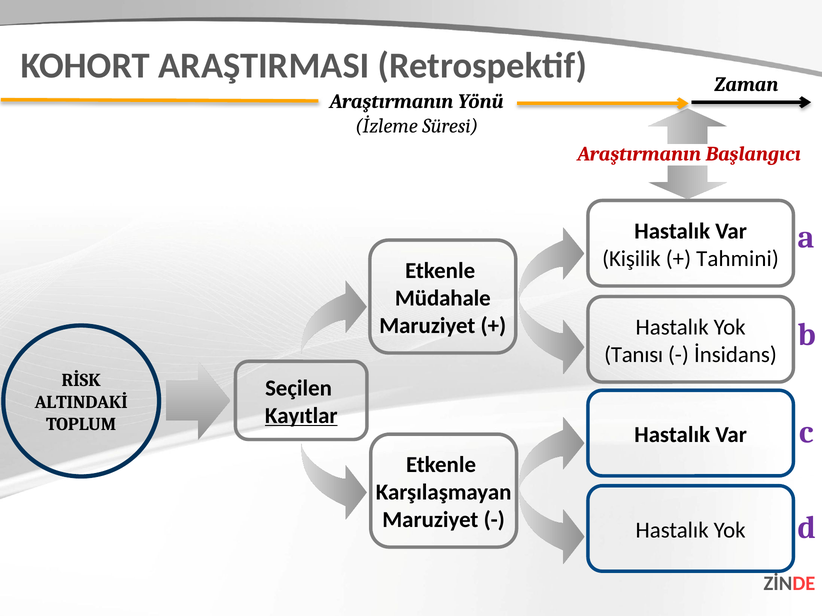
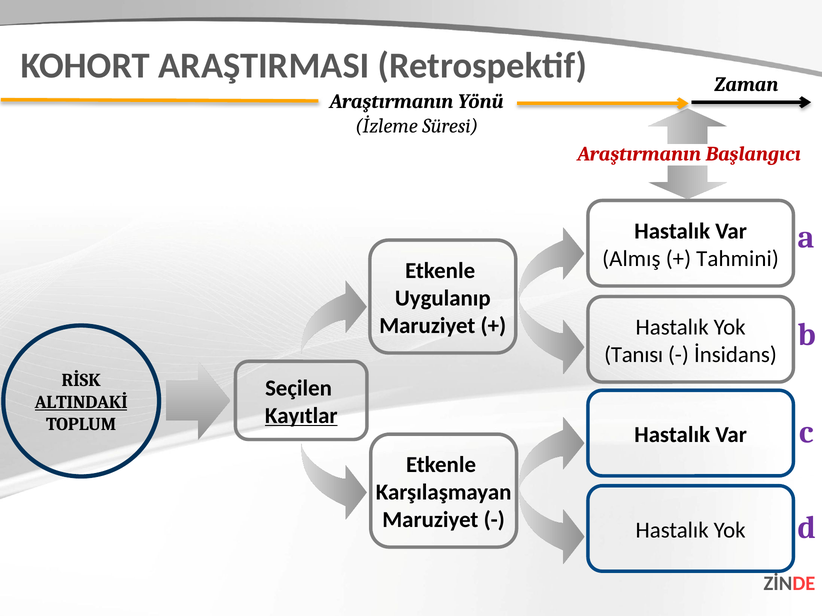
Kişilik: Kişilik -> Almış (631, 259)
Müdahale: Müdahale -> Uygulanıp (443, 298)
ALTINDAKİ underline: none -> present (81, 403)
